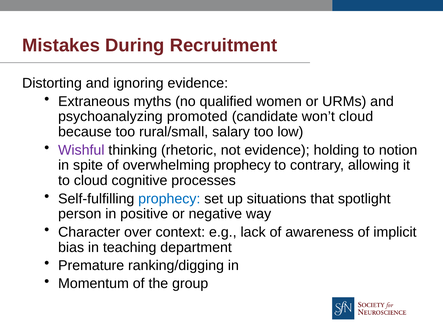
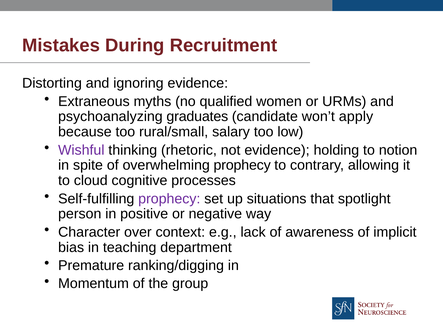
promoted: promoted -> graduates (197, 117)
won’t cloud: cloud -> apply (356, 117)
prophecy colour: blue -> purple (169, 199)
